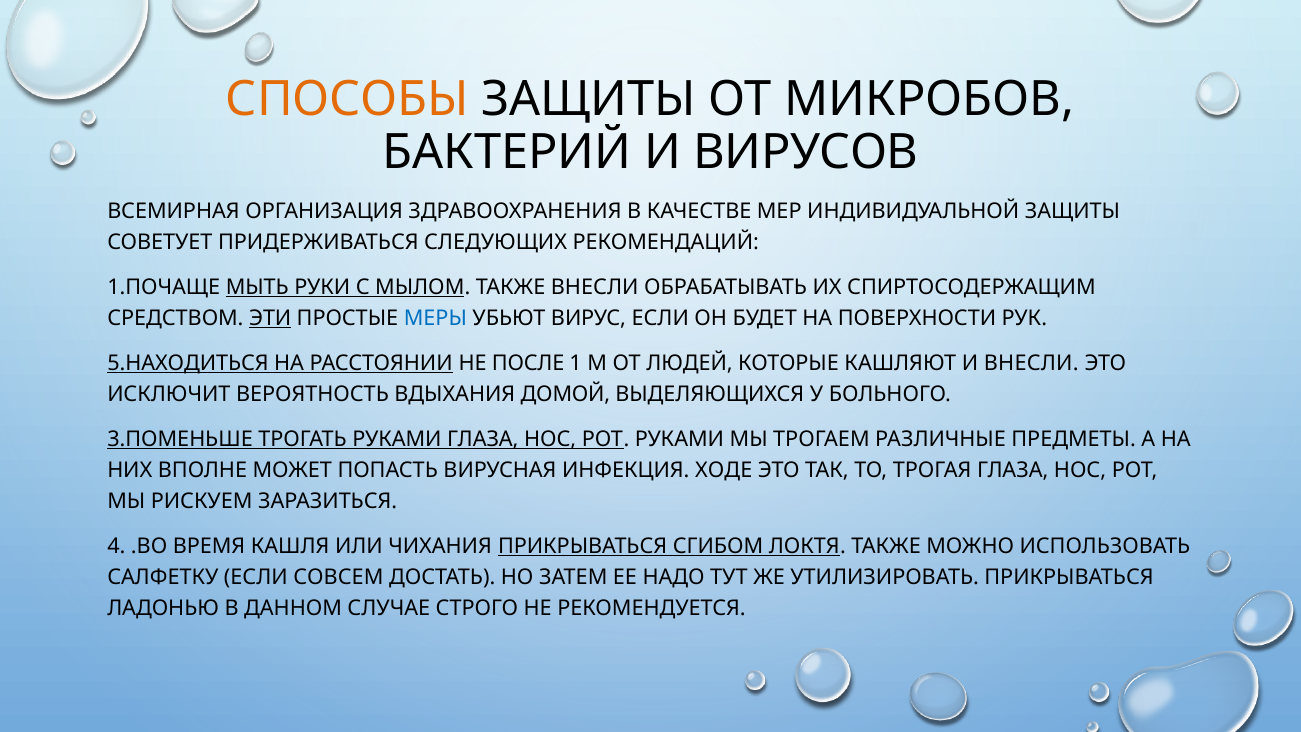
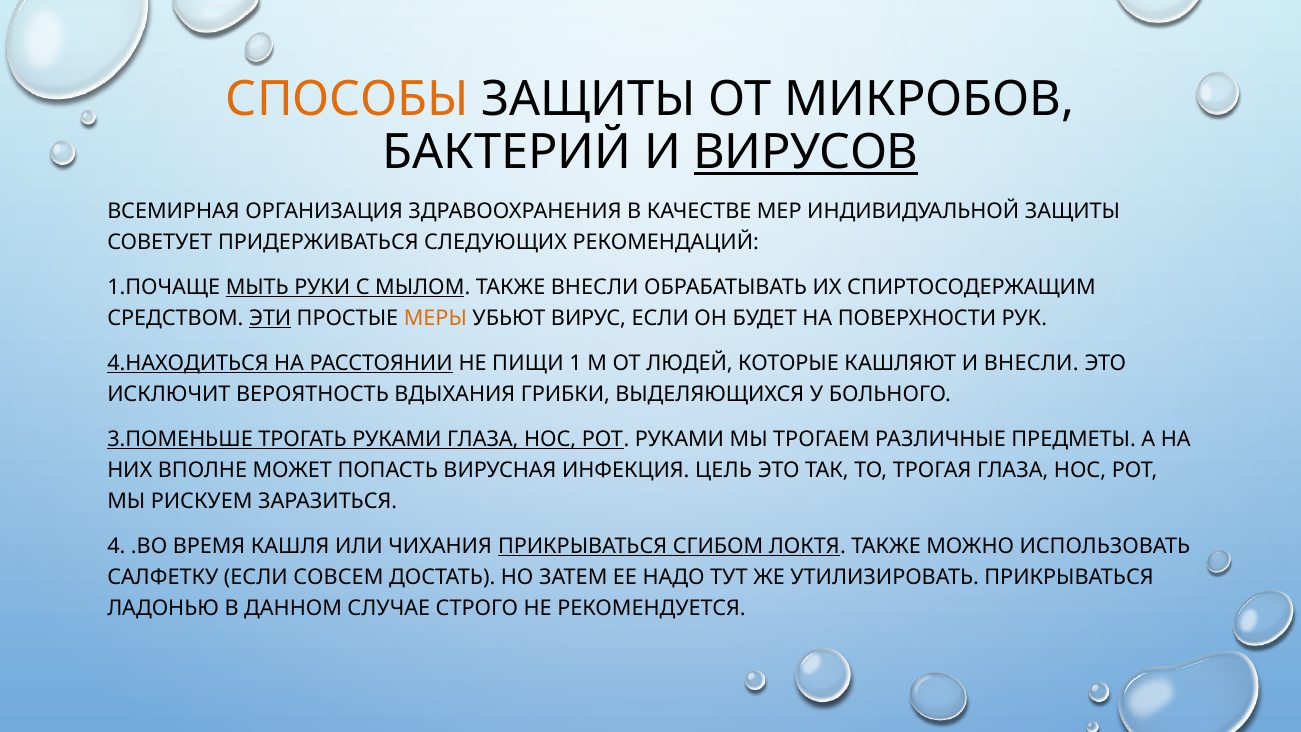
ВИРУСОВ underline: none -> present (806, 152)
МЕРЫ colour: blue -> orange (435, 318)
5.НАХОДИТЬСЯ: 5.НАХОДИТЬСЯ -> 4.НАХОДИТЬСЯ (188, 363)
ПОСЛЕ: ПОСЛЕ -> ПИЩИ (528, 363)
ДОМОЙ: ДОМОЙ -> ГРИБКИ (565, 394)
ХОДЕ: ХОДЕ -> ЦЕЛЬ (724, 470)
